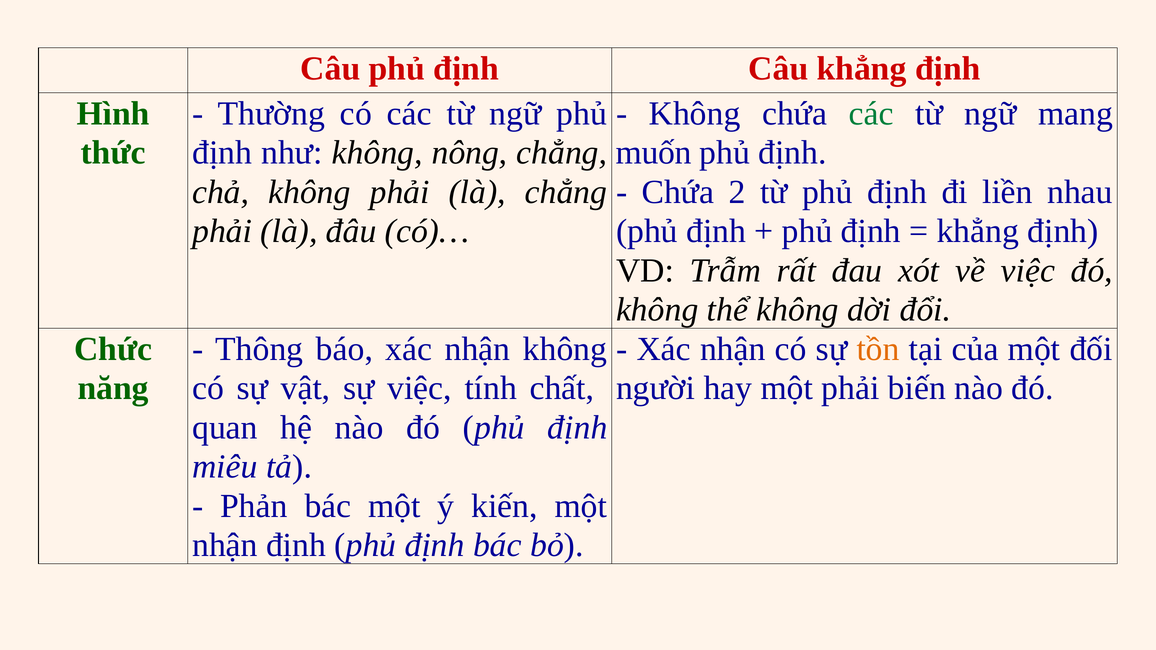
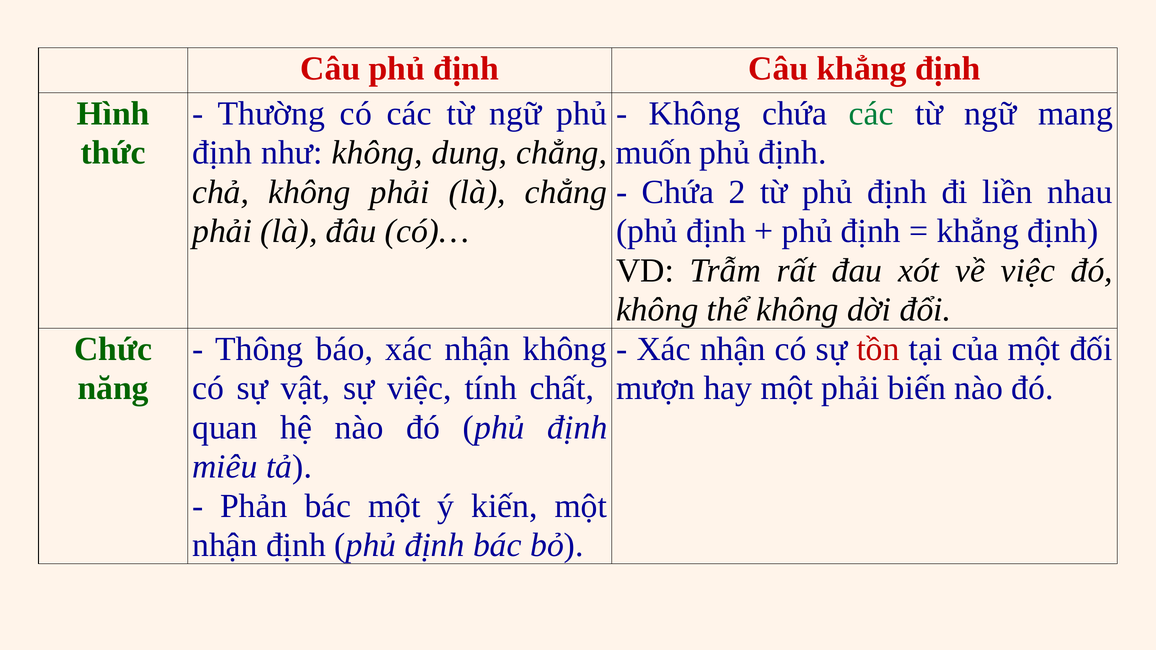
nông: nông -> dung (470, 153)
tồn colour: orange -> red (878, 349)
người: người -> mượn (656, 388)
